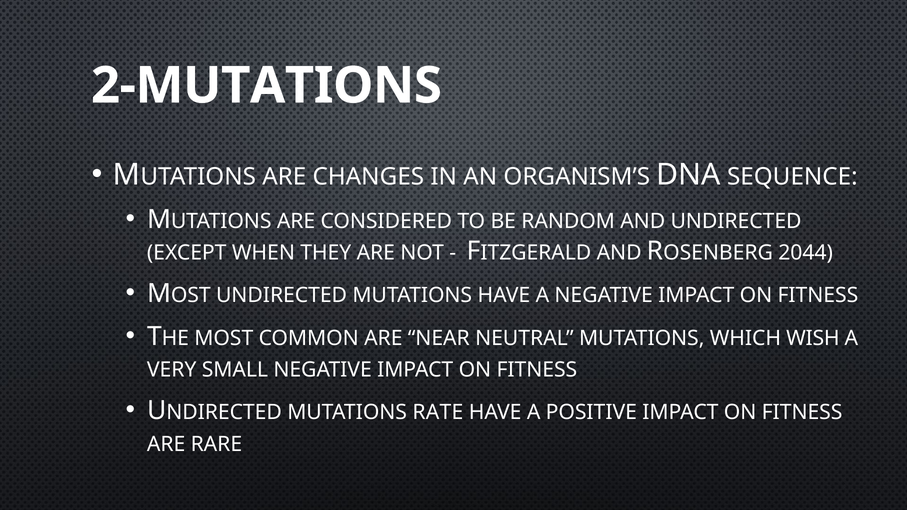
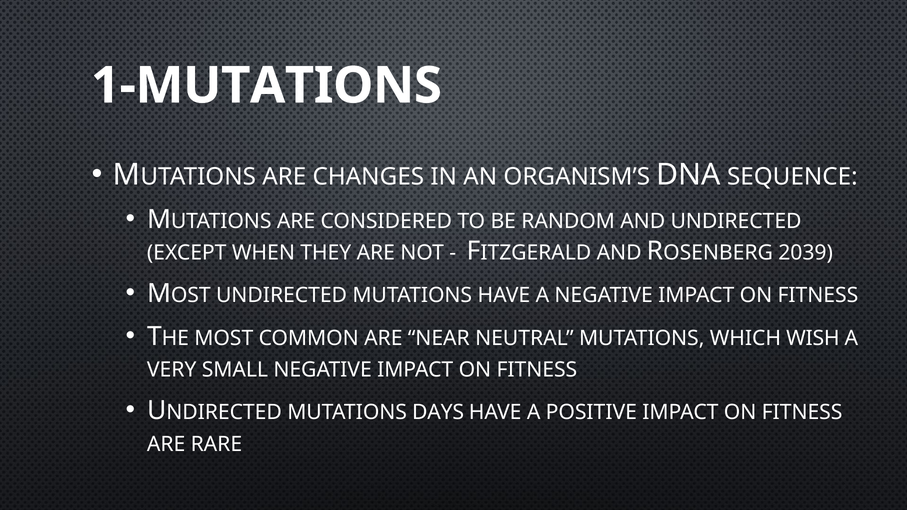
2-MUTATIONS: 2-MUTATIONS -> 1-MUTATIONS (266, 86)
2044: 2044 -> 2039 (806, 253)
RATE: RATE -> DAYS (438, 413)
